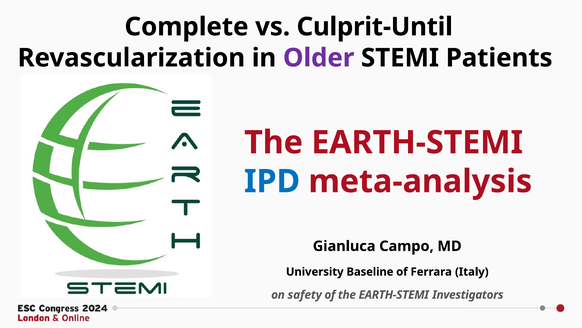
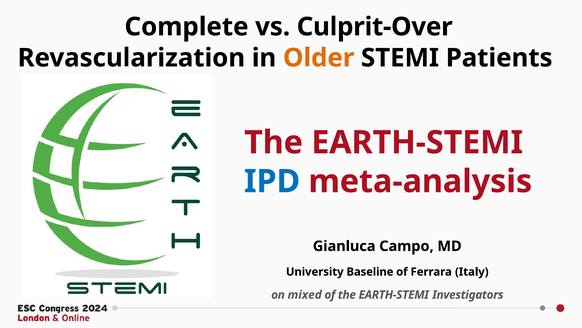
Culprit-Until: Culprit-Until -> Culprit-Over (375, 27)
Older colour: purple -> orange (319, 58)
safety: safety -> mixed (305, 294)
